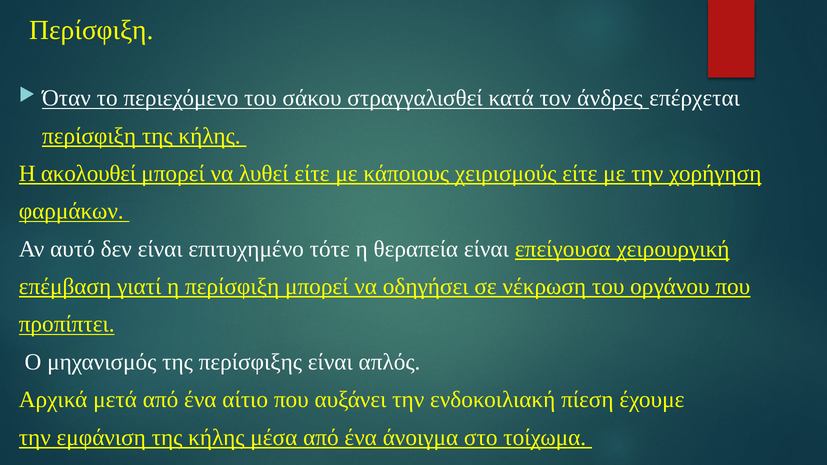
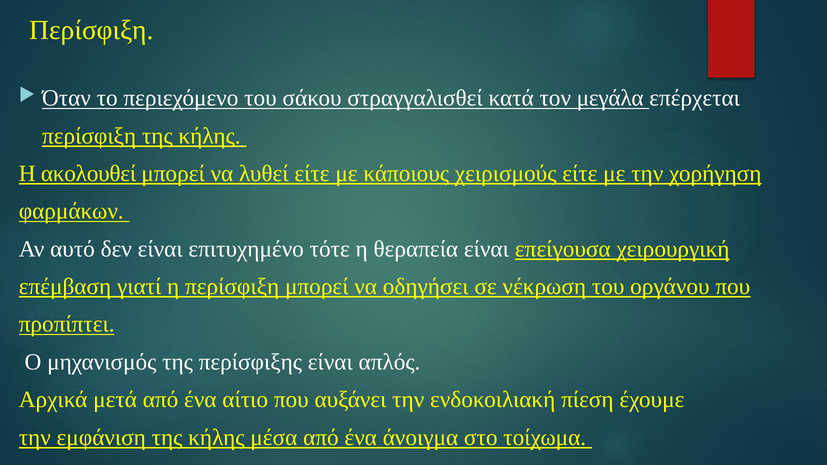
άνδρες: άνδρες -> μεγάλα (610, 98)
